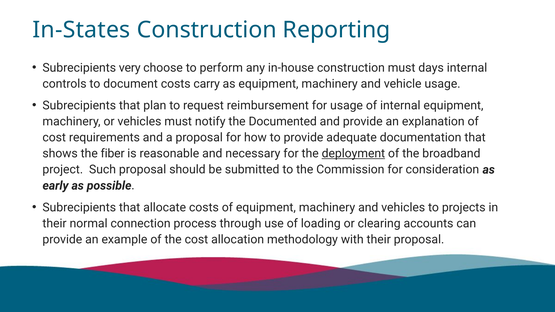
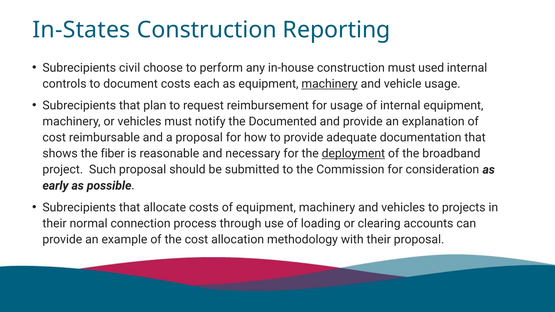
very: very -> civil (130, 68)
days: days -> used (431, 68)
carry: carry -> each (207, 84)
machinery underline: none -> present (330, 84)
requirements: requirements -> reimbursable (104, 138)
